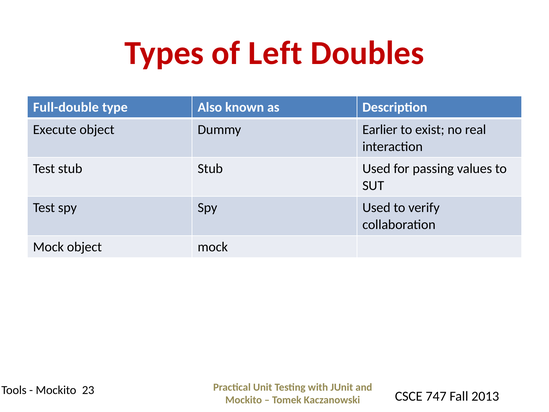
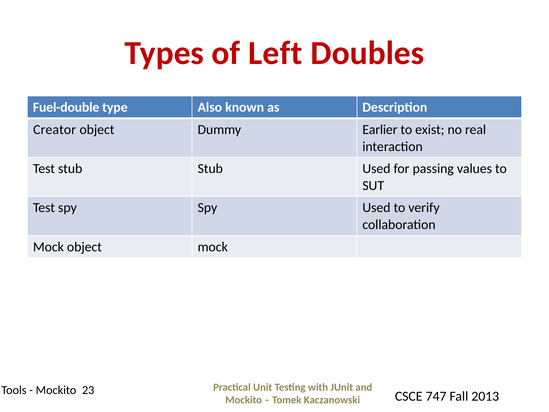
Full-double: Full-double -> Fuel-double (66, 107)
Execute: Execute -> Creator (55, 130)
